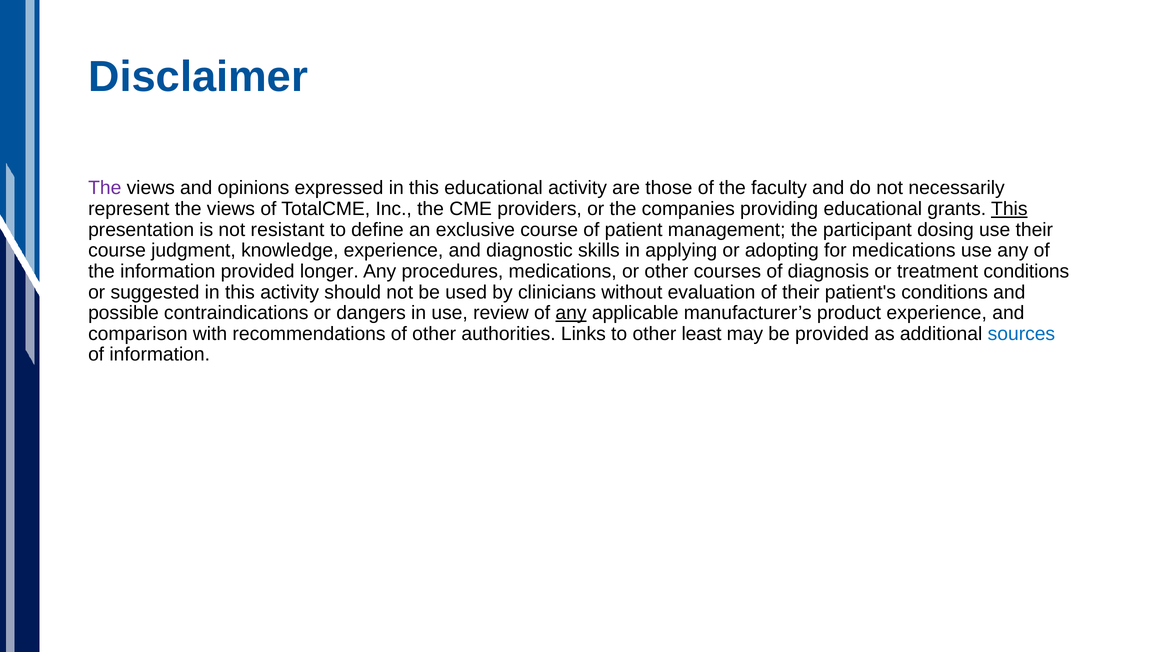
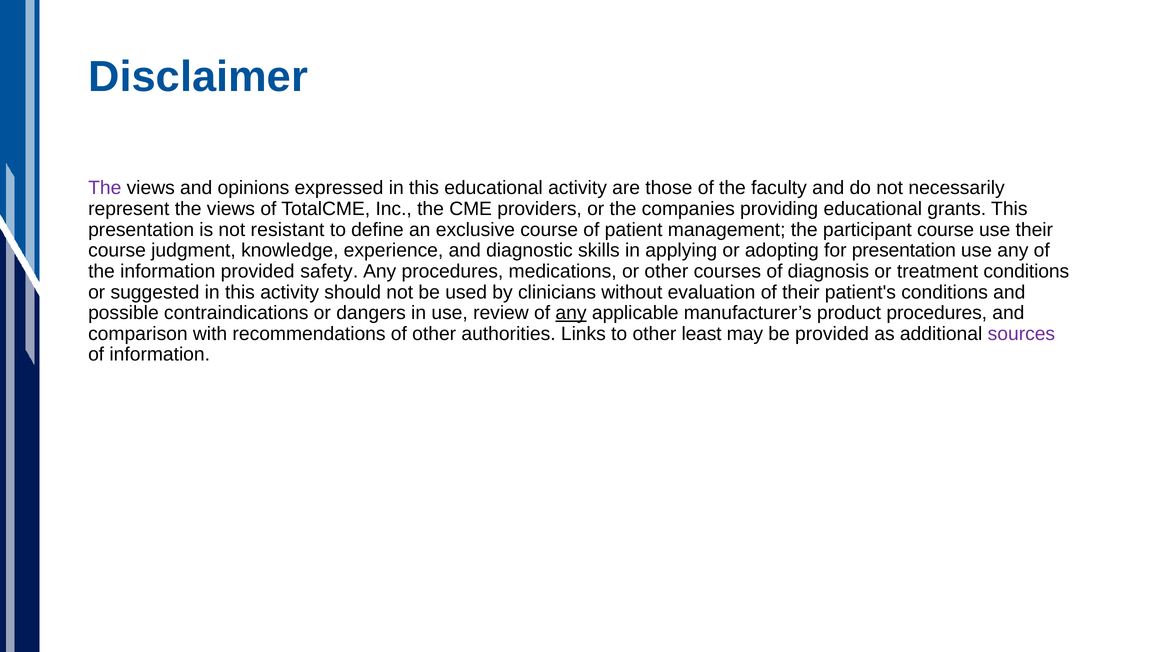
This underline: present -> none (1009, 209)
participant dosing: dosing -> course (946, 230)
for medications: medications -> presentation (904, 251)
longer: longer -> safety (329, 271)
product experience: experience -> procedures (937, 313)
sources colour: blue -> purple (1021, 334)
